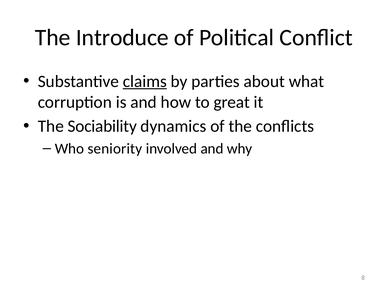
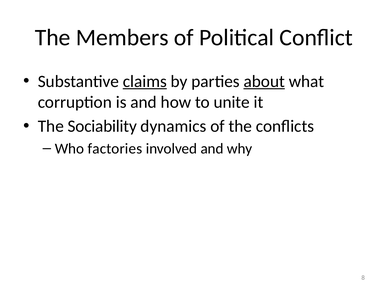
Introduce: Introduce -> Members (122, 38)
about underline: none -> present (264, 81)
great: great -> unite (232, 102)
seniority: seniority -> factories (115, 149)
